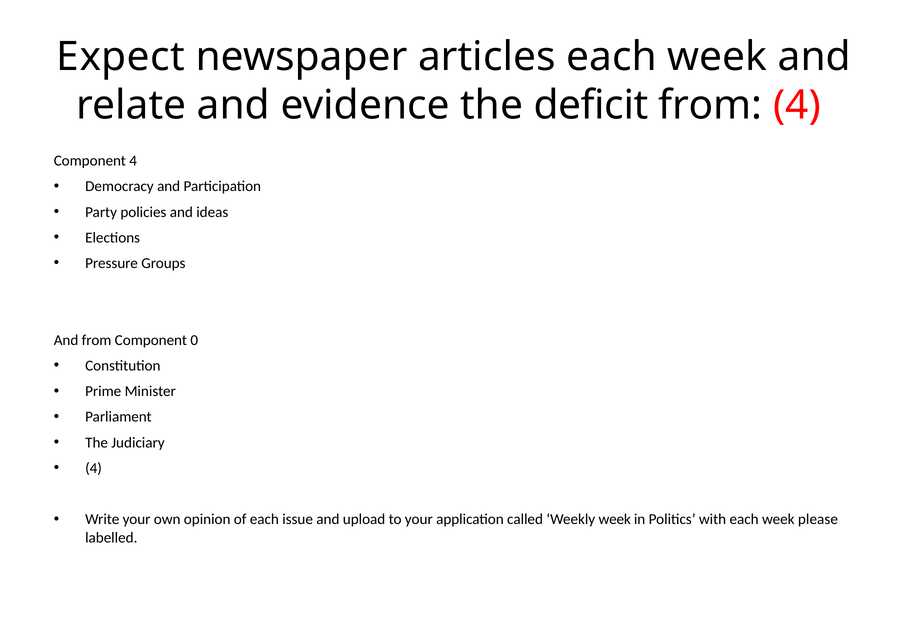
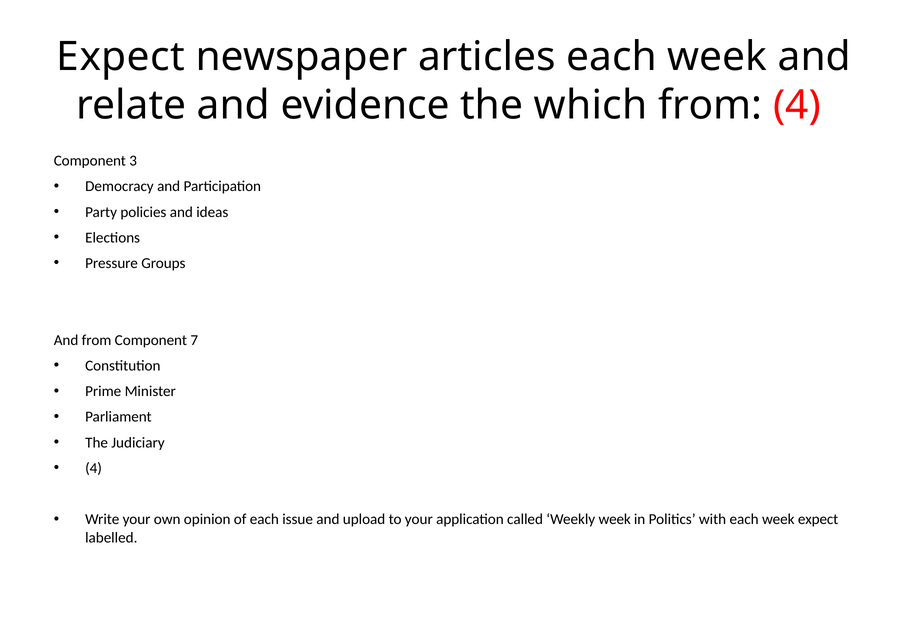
deficit: deficit -> which (591, 106)
Component 4: 4 -> 3 (133, 161)
0: 0 -> 7 (194, 340)
week please: please -> expect (818, 520)
